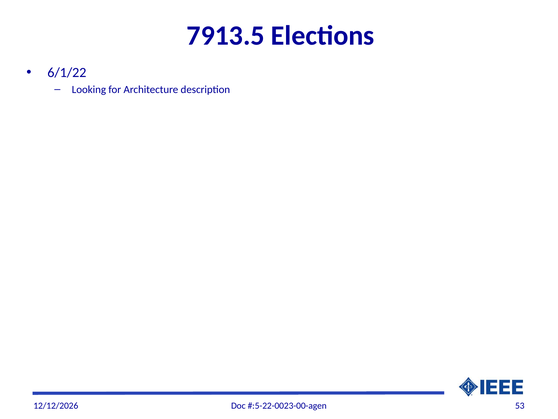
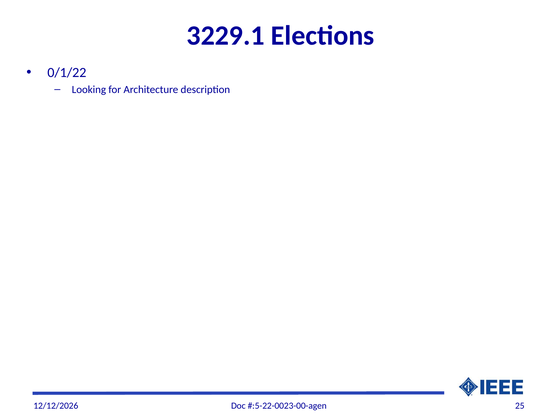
7913.5: 7913.5 -> 3229.1 (226, 35)
6/1/22: 6/1/22 -> 0/1/22 (67, 73)
53: 53 -> 25 (520, 405)
